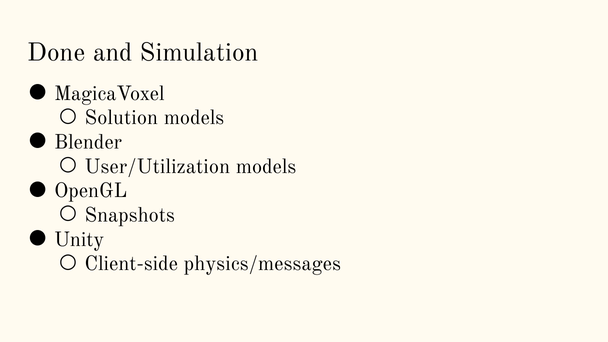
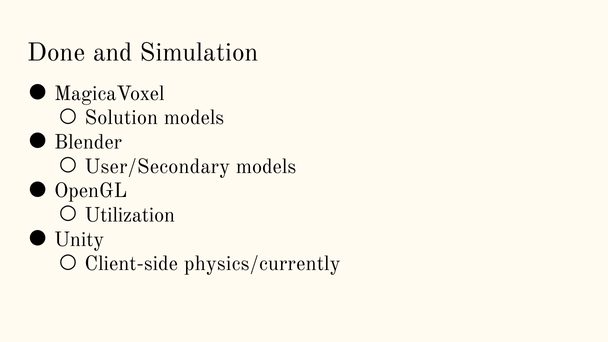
User/Utilization: User/Utilization -> User/Secondary (157, 166)
Snapshots: Snapshots -> Utilization (130, 215)
physics/messages: physics/messages -> physics/currently (262, 264)
